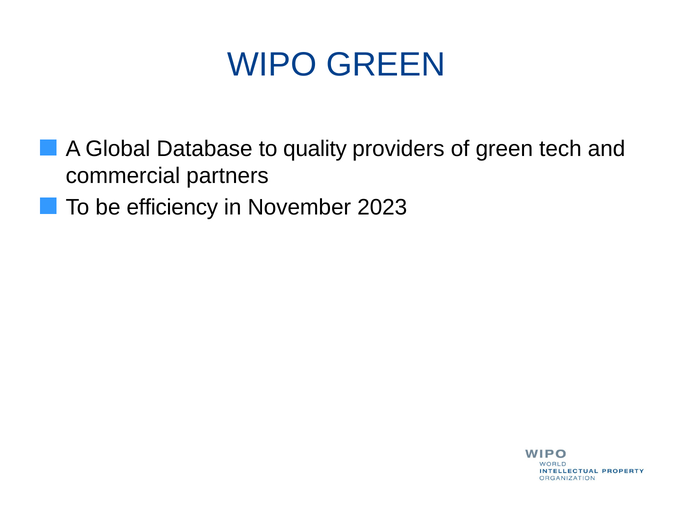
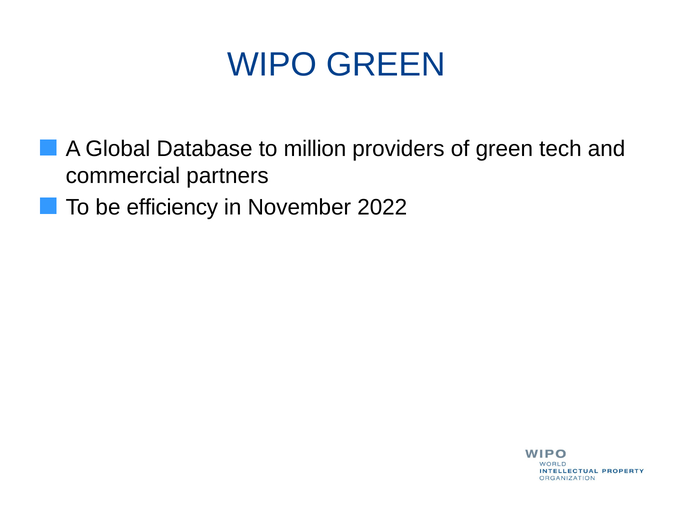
quality: quality -> million (315, 149)
2023: 2023 -> 2022 (382, 207)
